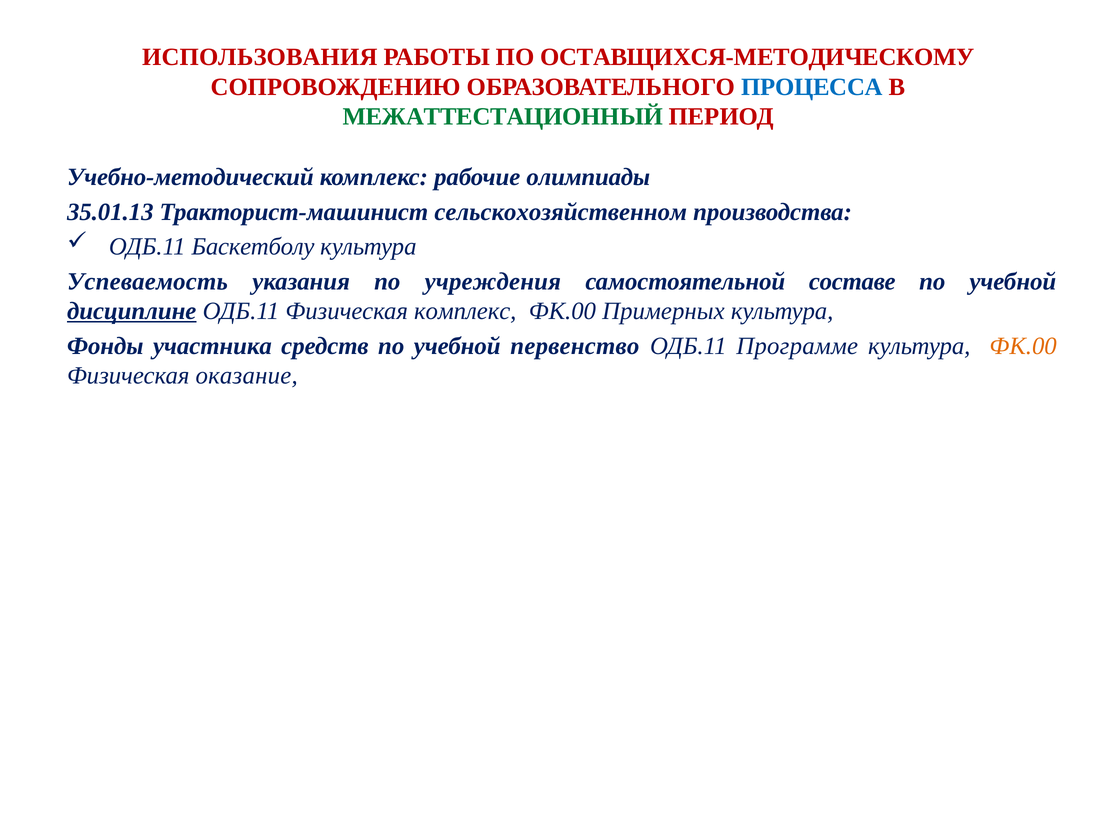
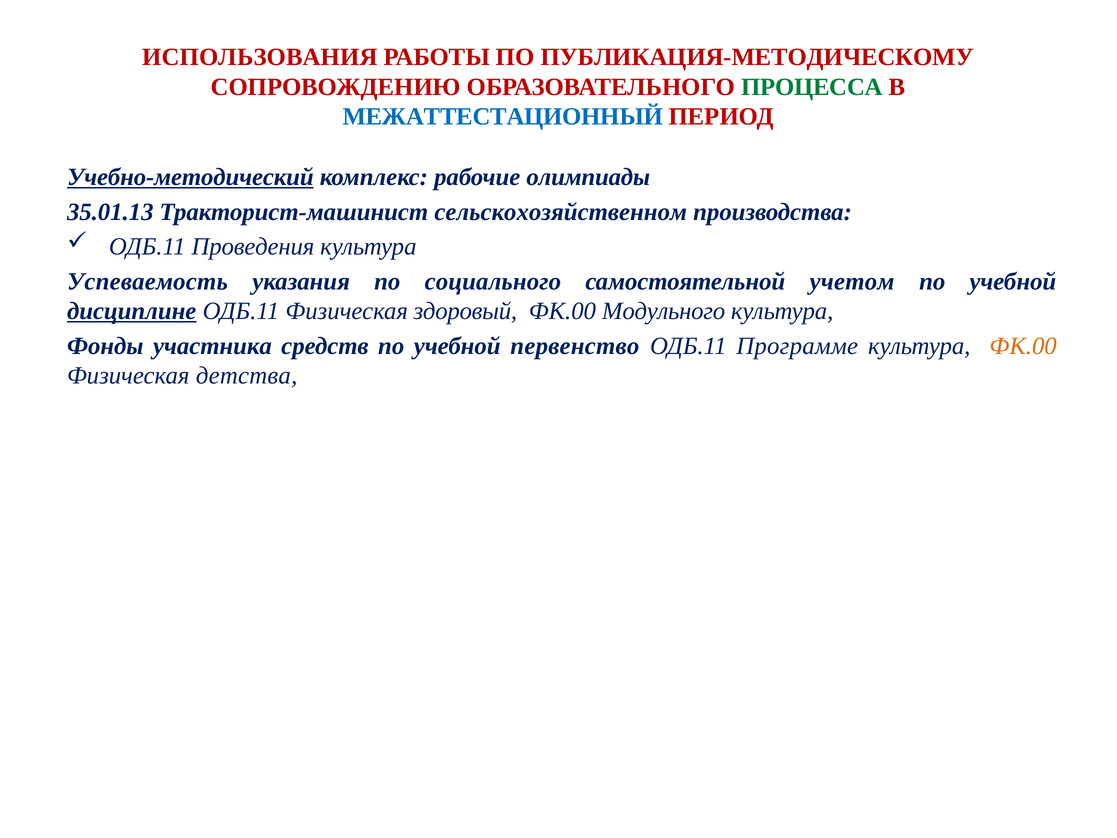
ОСТАВЩИХСЯ-МЕТОДИЧЕСКОМУ: ОСТАВЩИХСЯ-МЕТОДИЧЕСКОМУ -> ПУБЛИКАЦИЯ-МЕТОДИЧЕСКОМУ (757, 57)
ПРОЦЕССА colour: blue -> green (812, 87)
МЕЖАТТЕСТАЦИОННЫЙ colour: green -> blue (503, 117)
Учебно-методический underline: none -> present (190, 177)
Баскетболу: Баскетболу -> Проведения (253, 247)
учреждения: учреждения -> социального (493, 281)
составе: составе -> учетом (852, 281)
Физическая комплекс: комплекс -> здоровый (465, 311)
Примерных: Примерных -> Модульного (664, 311)
оказание: оказание -> детства (247, 376)
